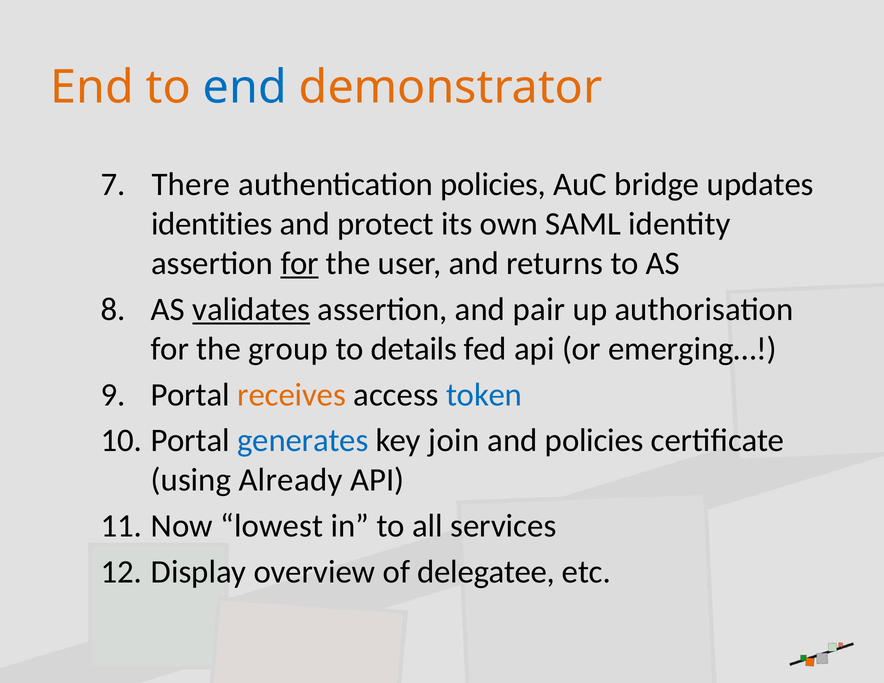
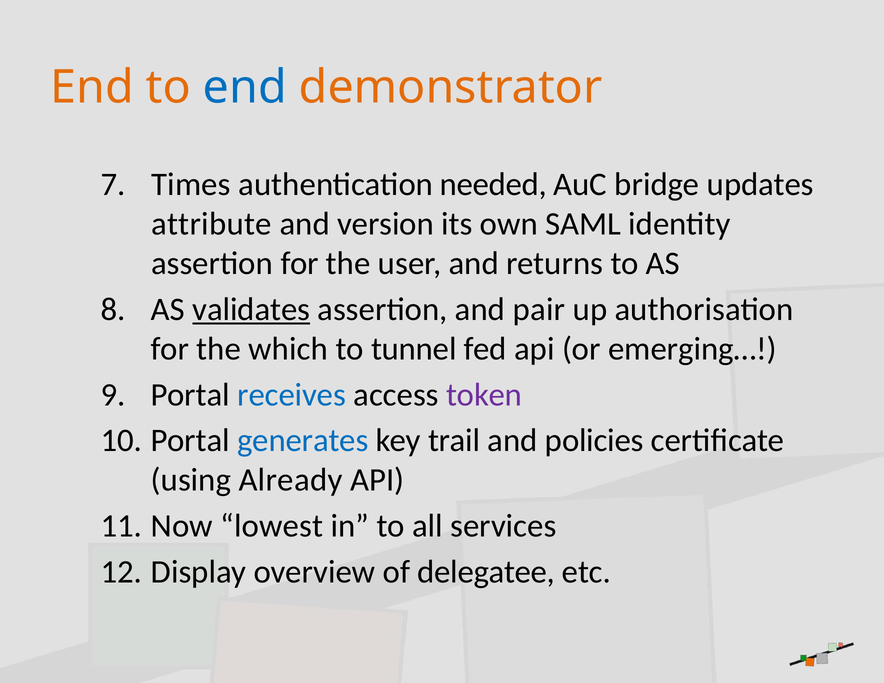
There: There -> Times (191, 185)
authentication policies: policies -> needed (493, 185)
identities: identities -> attribute (211, 224)
protect: protect -> version (385, 224)
for underline: present -> none (300, 263)
group: group -> which (288, 349)
details: details -> tunnel (414, 349)
receives colour: orange -> blue (292, 395)
token colour: blue -> purple (484, 395)
join: join -> trail (454, 441)
